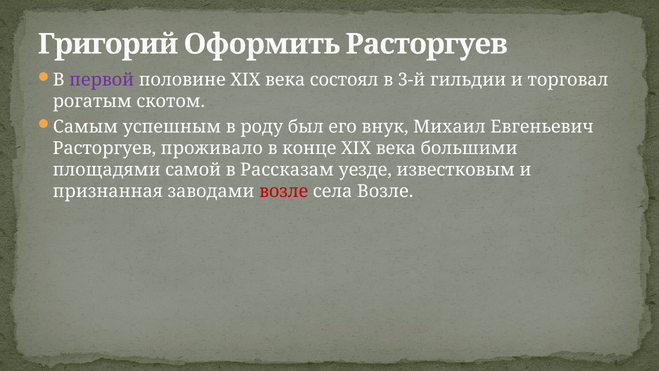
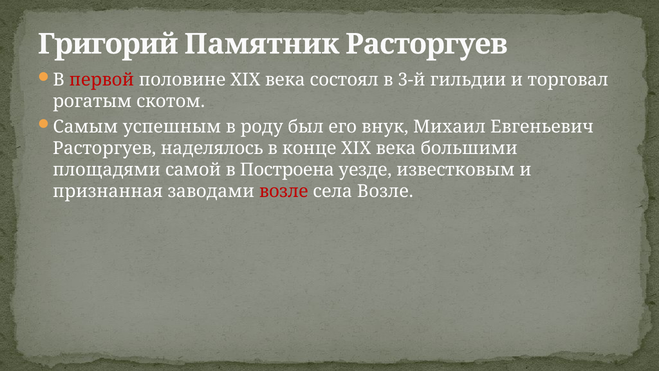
Оформить: Оформить -> Памятник (262, 44)
первой colour: purple -> red (102, 80)
проживало: проживало -> наделялось (212, 148)
Рассказам: Рассказам -> Построена (287, 170)
